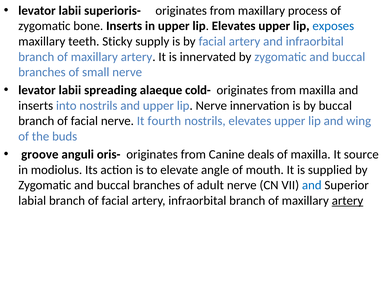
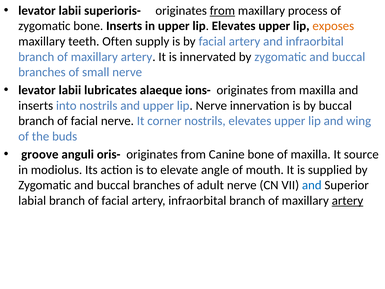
from underline: none -> present (222, 11)
exposes colour: blue -> orange (333, 26)
Sticky: Sticky -> Often (117, 41)
spreading: spreading -> lubricates (111, 90)
cold-: cold- -> ions- (198, 90)
fourth: fourth -> corner (164, 121)
Canine deals: deals -> bone (261, 154)
